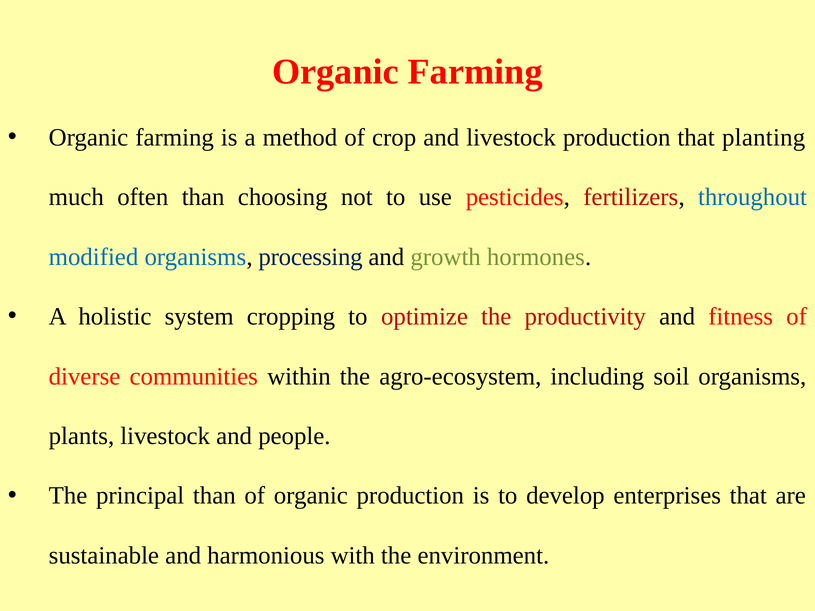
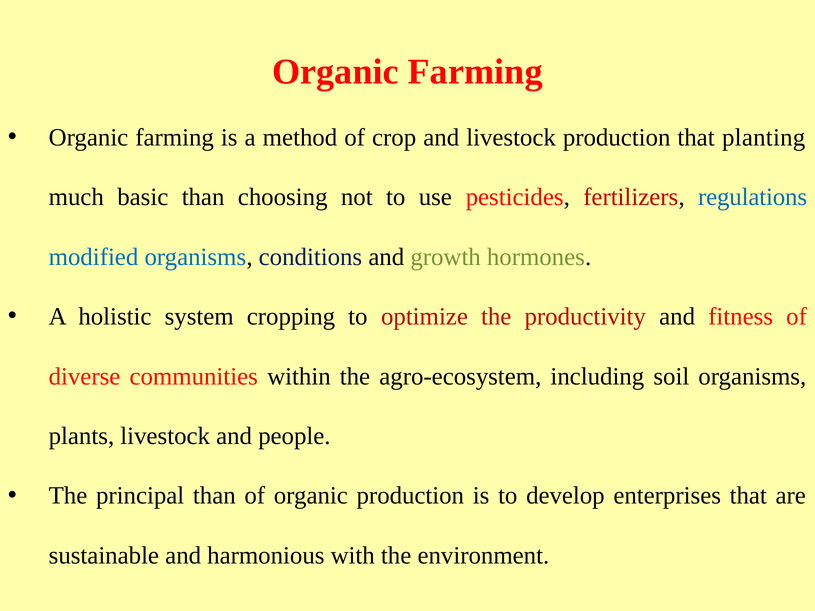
often: often -> basic (143, 197)
throughout: throughout -> regulations (753, 197)
processing: processing -> conditions (310, 257)
